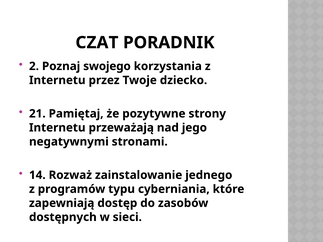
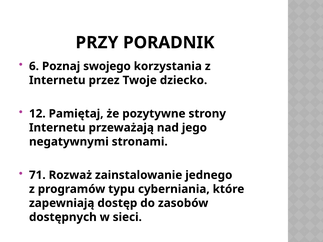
CZAT: CZAT -> PRZY (97, 43)
2: 2 -> 6 (34, 66)
21: 21 -> 12 (37, 114)
14: 14 -> 71 (37, 175)
